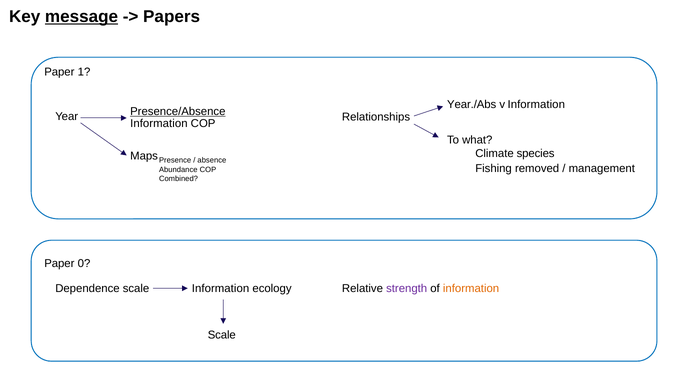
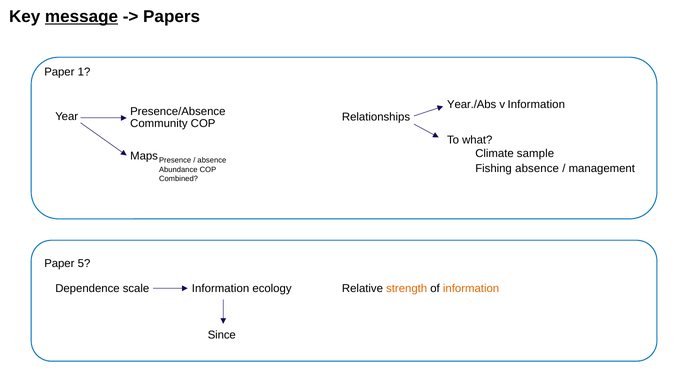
Presence/Absence underline: present -> none (178, 112)
Information: Information -> Community (159, 124)
species: species -> sample (535, 154)
Fishing removed: removed -> absence (537, 169)
0: 0 -> 5 (84, 264)
strength colour: purple -> orange (407, 289)
Scale: Scale -> Since (222, 335)
